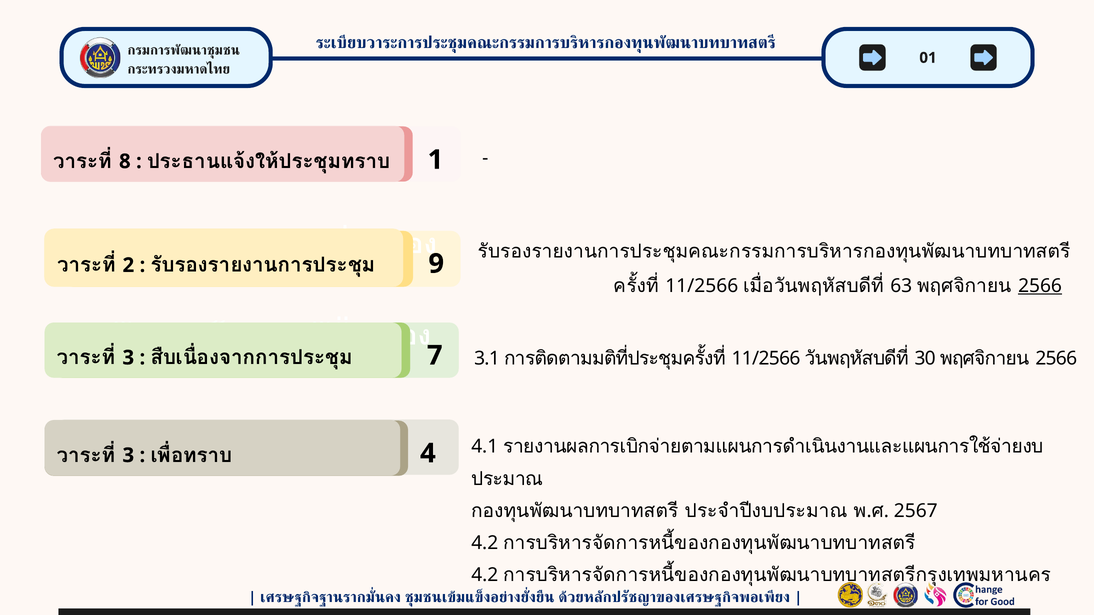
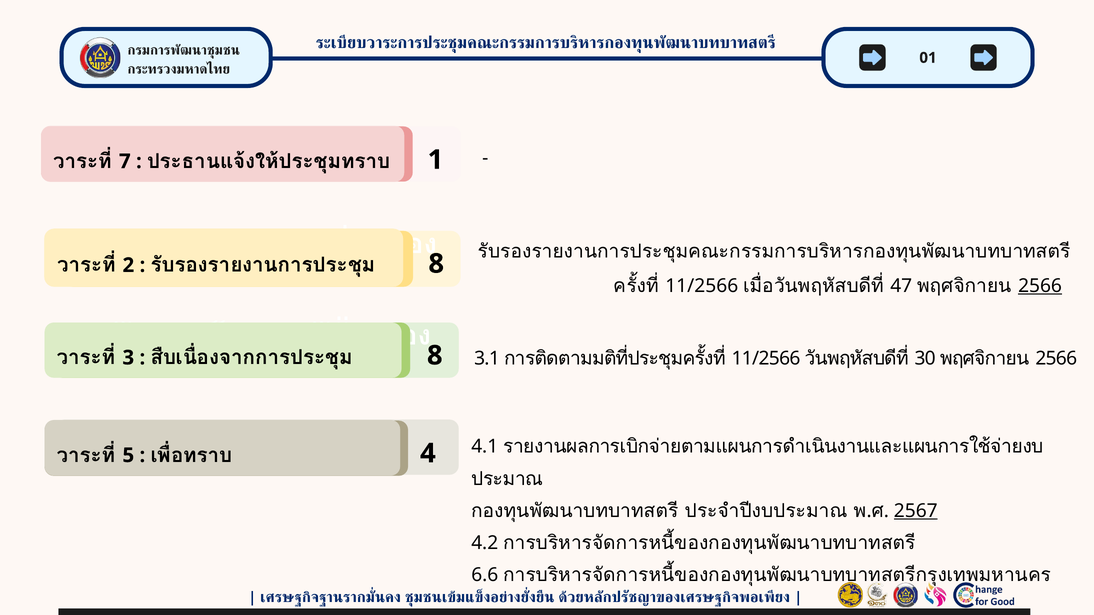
8: 8 -> 7 (125, 162)
9: 9 -> 8 (436, 264)
63: 63 -> 47 (901, 286)
7: 7 -> 8 (435, 356)
3: 3 -> 5 (128, 456)
2567 underline: none -> present (916, 511)
4.2: 4.2 -> 6.6 (485, 576)
